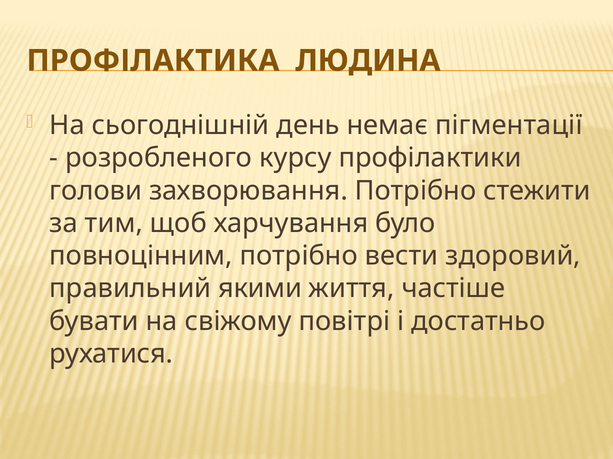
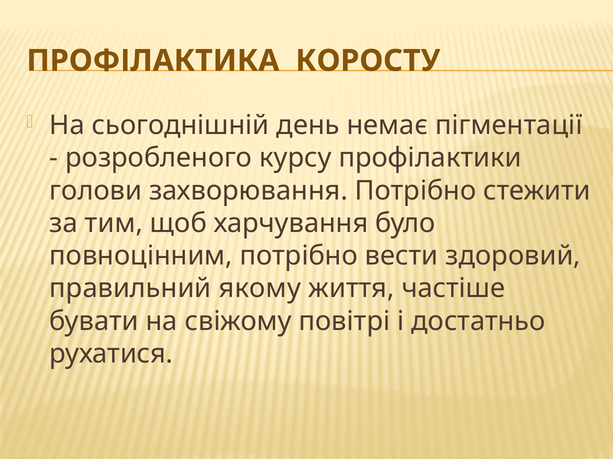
ЛЮДИНА: ЛЮДИНА -> КОРОСТУ (368, 61)
якими: якими -> якому (260, 289)
